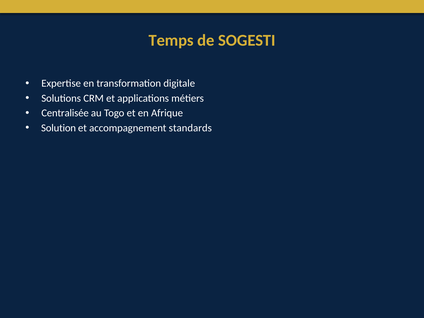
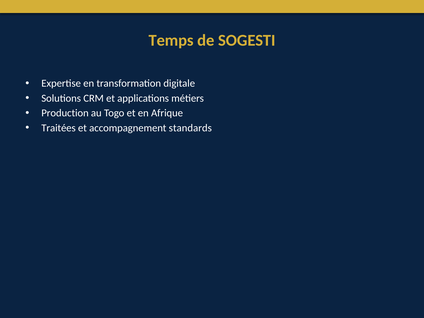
Centralisée: Centralisée -> Production (65, 113)
Solution: Solution -> Traitées (59, 128)
